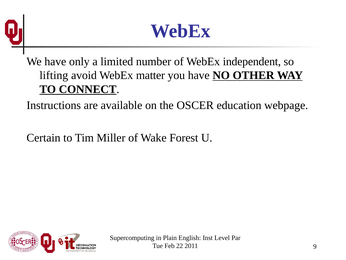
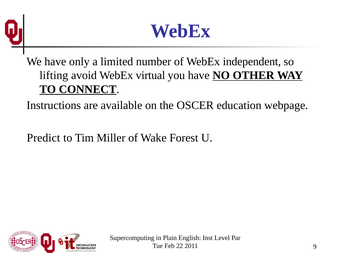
matter: matter -> virtual (150, 75)
Certain: Certain -> Predict (43, 137)
